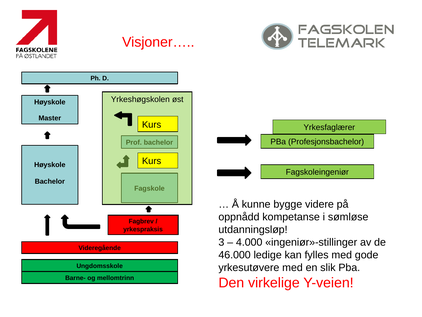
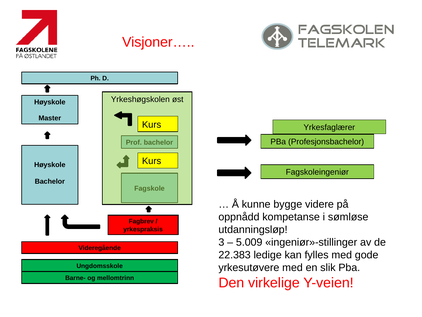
4.000: 4.000 -> 5.009 (249, 242)
46.000: 46.000 -> 22.383 (235, 255)
